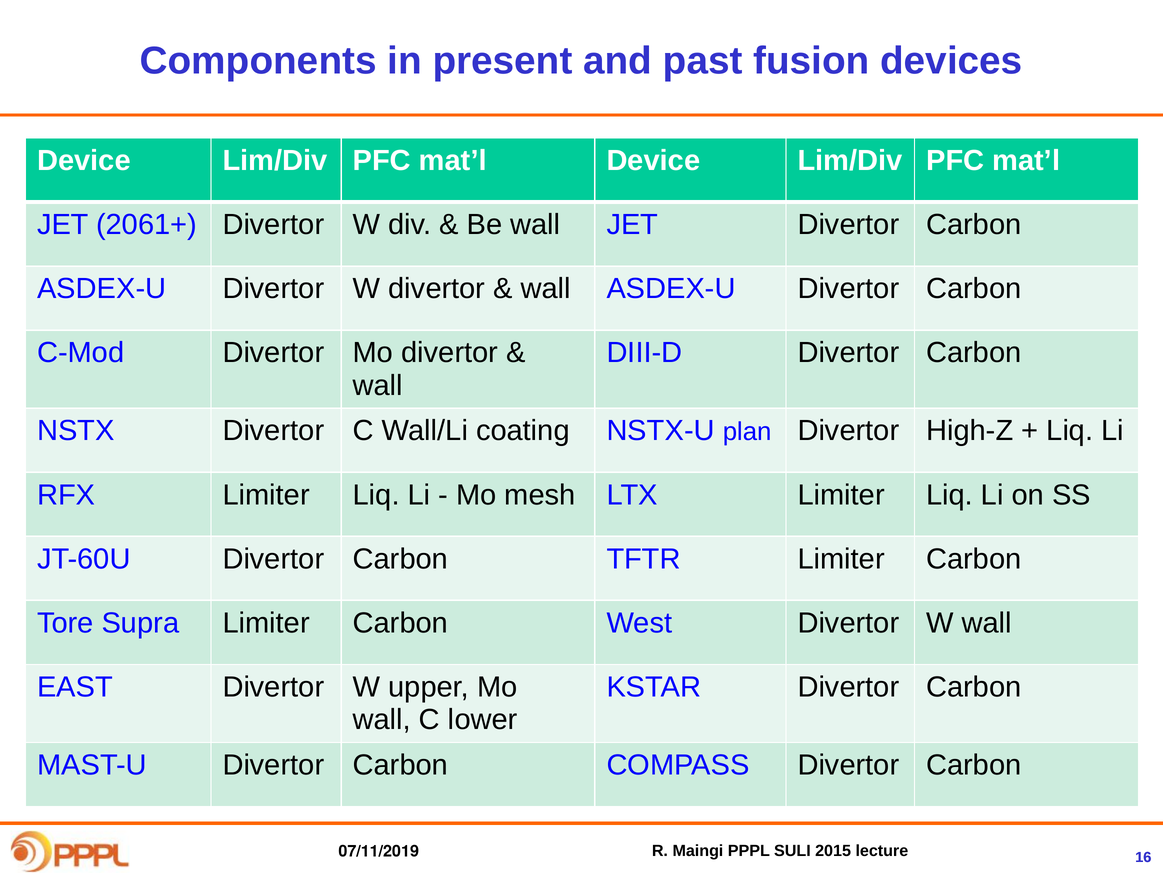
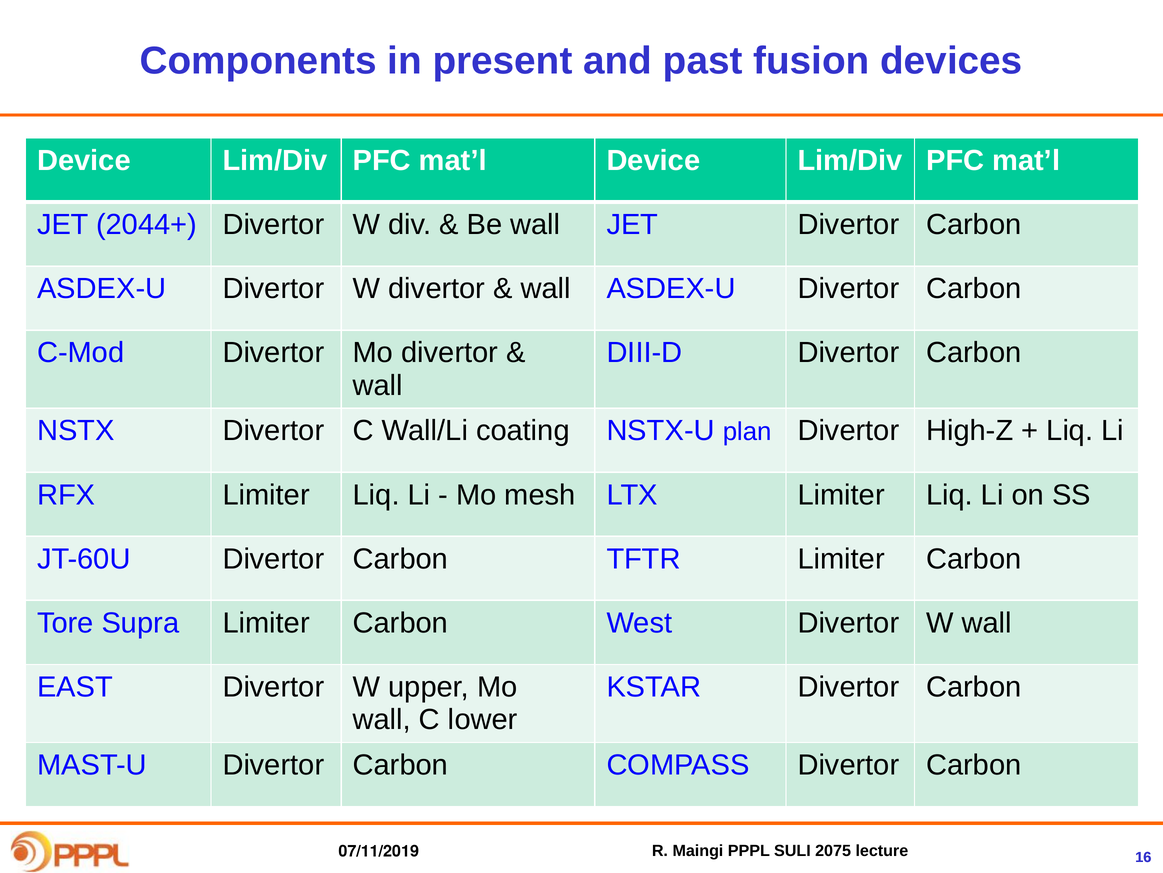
2061+: 2061+ -> 2044+ (147, 225)
2015: 2015 -> 2075 (833, 850)
